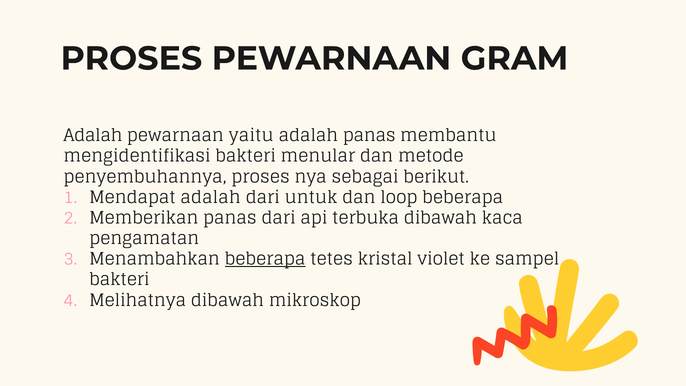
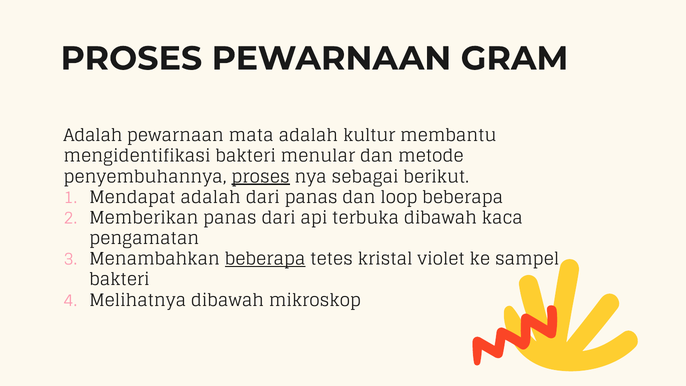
yaitu: yaitu -> mata (251, 136)
adalah panas: panas -> kultur (369, 136)
proses underline: none -> present (261, 177)
dari untuk: untuk -> panas (311, 197)
